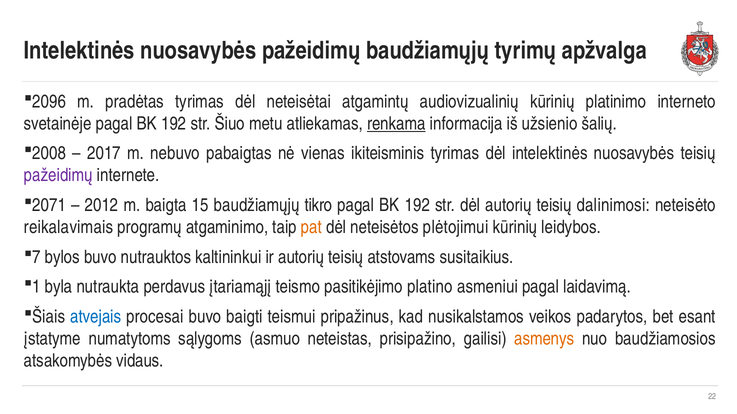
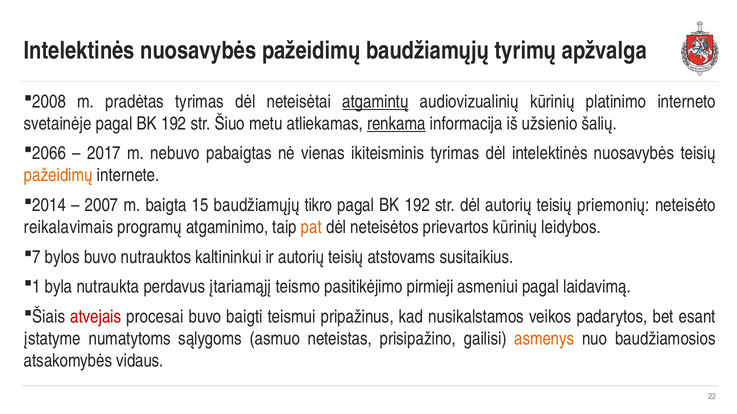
2096: 2096 -> 2008 (49, 102)
atgamintų underline: none -> present (375, 102)
2008: 2008 -> 2066 (49, 153)
pažeidimų colour: purple -> orange (58, 176)
2071: 2071 -> 2014 (49, 205)
2012: 2012 -> 2007 (102, 205)
dalinimosi: dalinimosi -> priemonių (613, 205)
plėtojimui: plėtojimui -> prievartos (456, 227)
platino: platino -> pirmieji (430, 287)
atvejais colour: blue -> red (96, 317)
